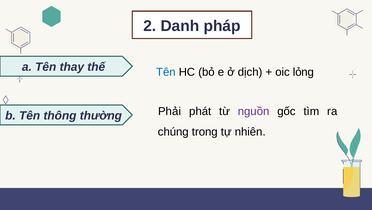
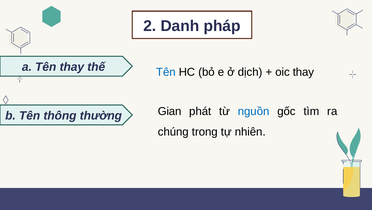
oic lỏng: lỏng -> thay (303, 72)
Phải: Phải -> Gian (170, 111)
nguồn colour: purple -> blue (254, 111)
